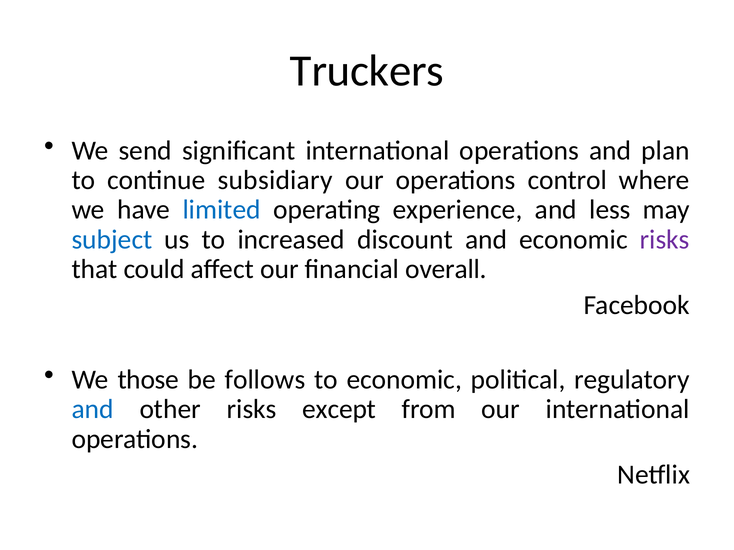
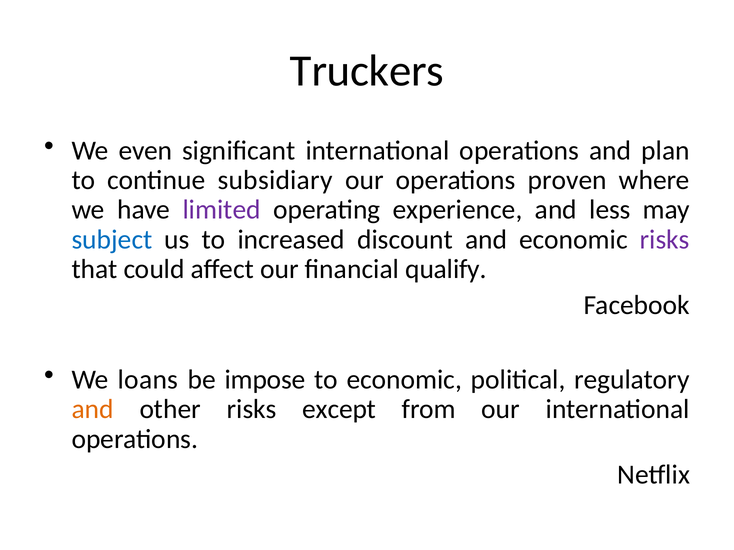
send: send -> even (145, 151)
control: control -> proven (567, 180)
limited colour: blue -> purple (222, 210)
overall: overall -> qualify (446, 270)
those: those -> loans (148, 380)
follows: follows -> impose (265, 380)
and colour: blue -> orange (93, 410)
